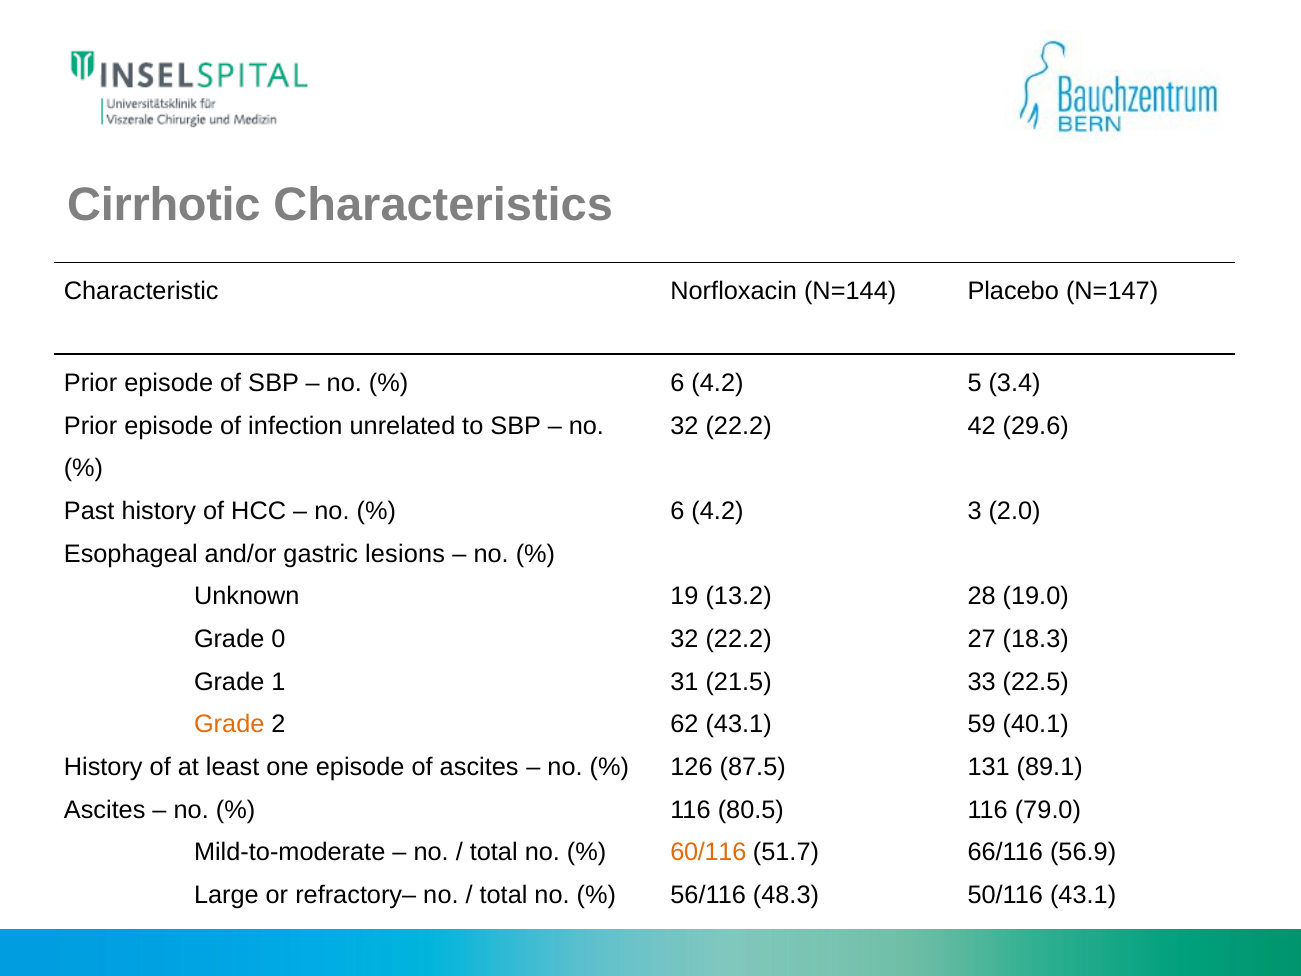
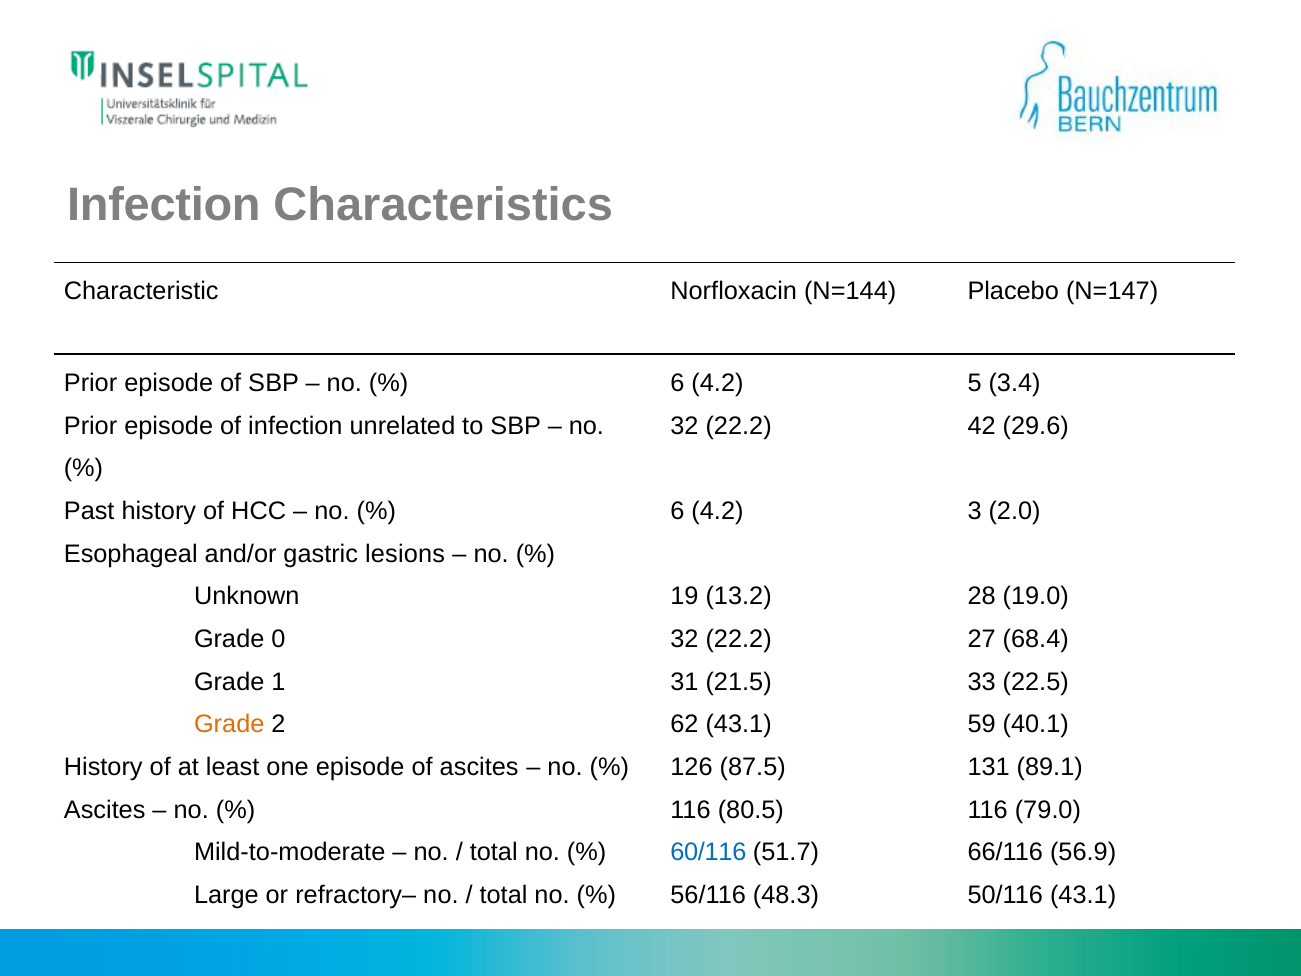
Cirrhotic: Cirrhotic -> Infection (164, 205)
18.3: 18.3 -> 68.4 (1036, 639)
60/116 colour: orange -> blue (708, 852)
